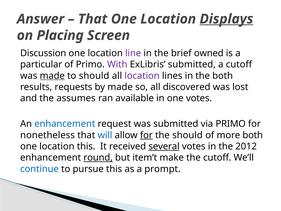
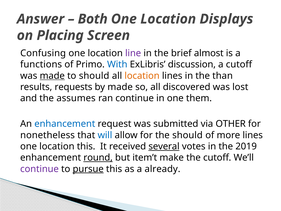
That: That -> Both (93, 19)
Displays underline: present -> none (226, 19)
Discussion: Discussion -> Confusing (43, 53)
owned: owned -> almost (209, 53)
particular: particular -> functions (41, 64)
With colour: purple -> blue (117, 64)
ExLibris submitted: submitted -> discussion (192, 64)
location colour: purple -> orange (142, 76)
the both: both -> than (223, 76)
ran available: available -> continue (135, 98)
one votes: votes -> them (199, 98)
via PRIMO: PRIMO -> OTHER (231, 124)
for underline: present -> none (146, 135)
more both: both -> lines (253, 135)
2012: 2012 -> 2019 (246, 146)
continue colour: blue -> purple (39, 169)
pursue underline: none -> present (88, 169)
prompt: prompt -> already (162, 169)
